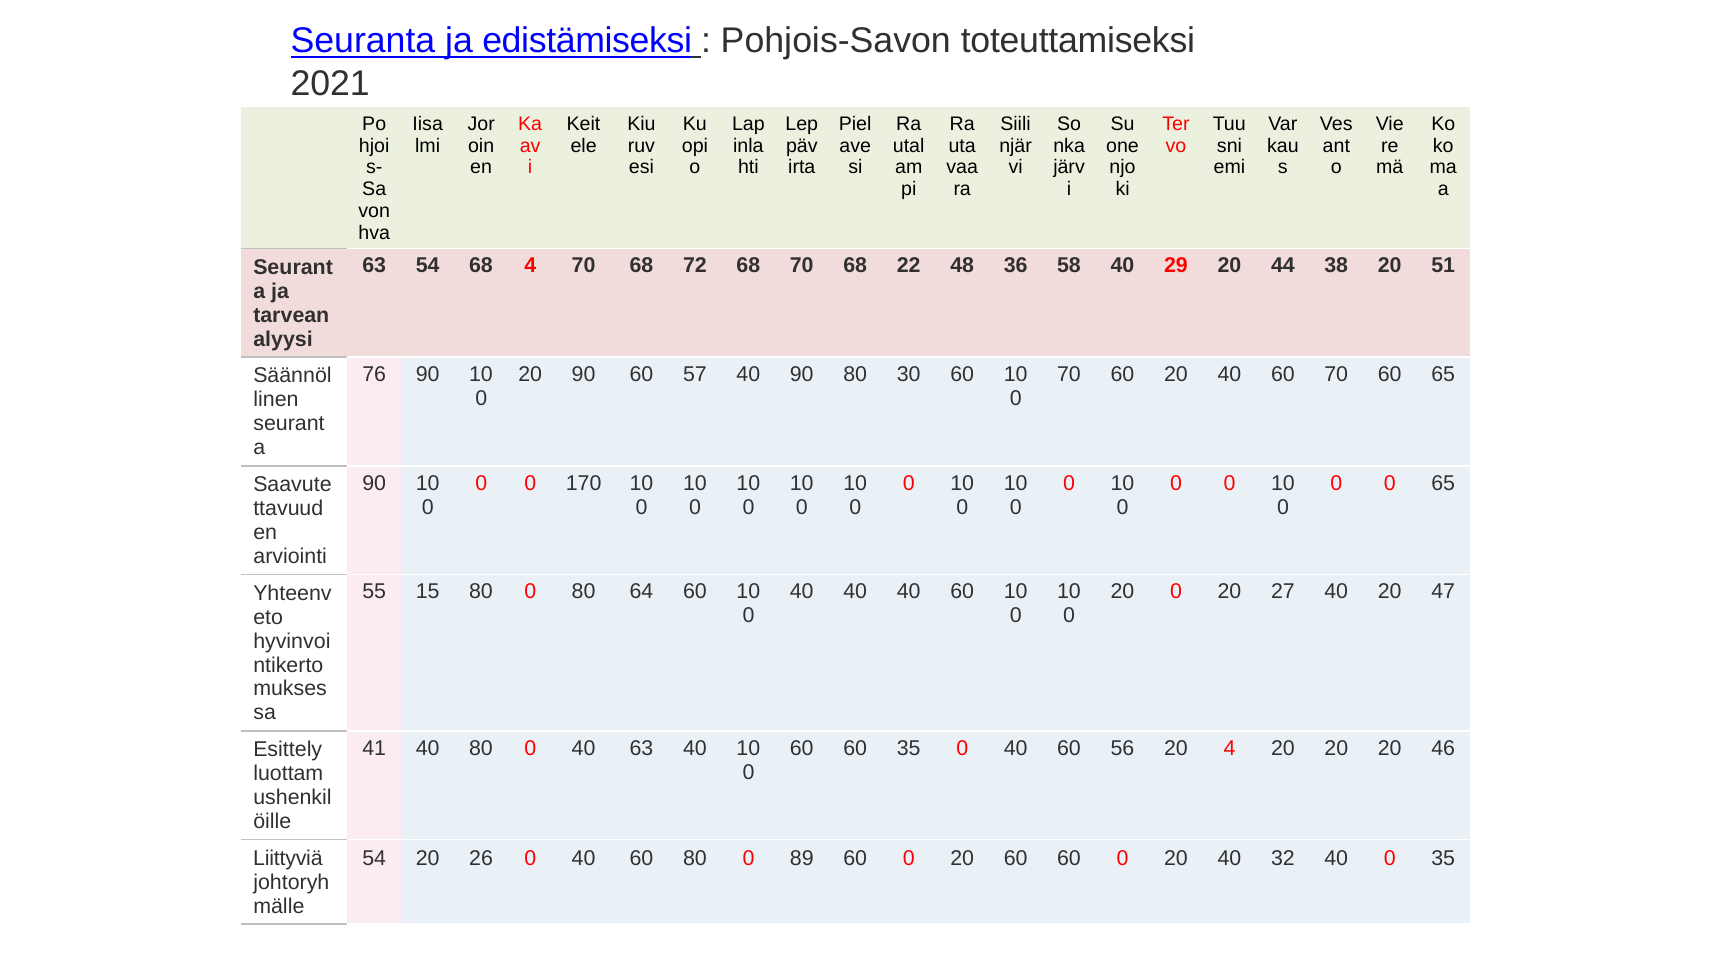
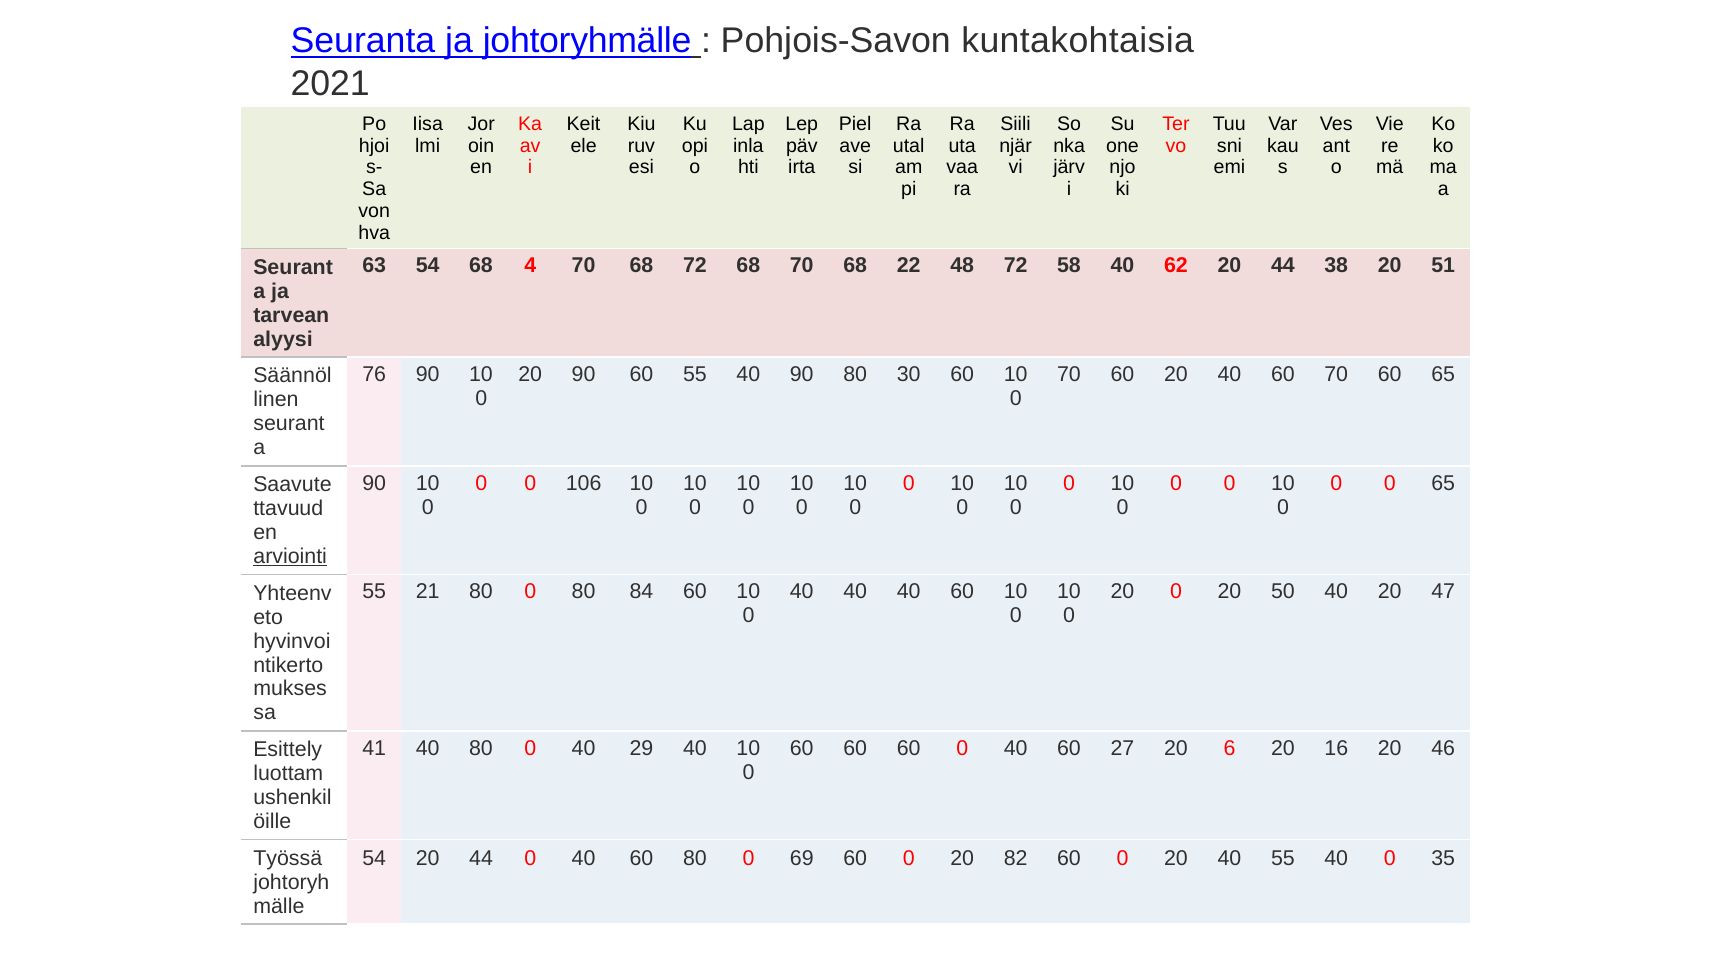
edistämiseksi: edistämiseksi -> johtoryhmälle (587, 41)
toteuttamiseksi: toteuttamiseksi -> kuntakohtaisia (1078, 41)
48 36: 36 -> 72 (1016, 266)
29: 29 -> 62 (1176, 266)
60 57: 57 -> 55 (695, 375)
170: 170 -> 106 (584, 483)
arviointi underline: none -> present (290, 557)
15: 15 -> 21 (428, 592)
64: 64 -> 84 (641, 592)
27: 27 -> 50 (1283, 592)
40 63: 63 -> 29 (641, 749)
60 60 35: 35 -> 60 (909, 749)
56: 56 -> 27 (1123, 749)
20 4: 4 -> 6 (1230, 749)
20: 20 -> 16 (1336, 749)
Liittyviä: Liittyviä -> Työssä (288, 859)
54 20 26: 26 -> 44 (481, 859)
89: 89 -> 69 (802, 859)
20 60: 60 -> 82 (1016, 859)
40 32: 32 -> 55 (1283, 859)
